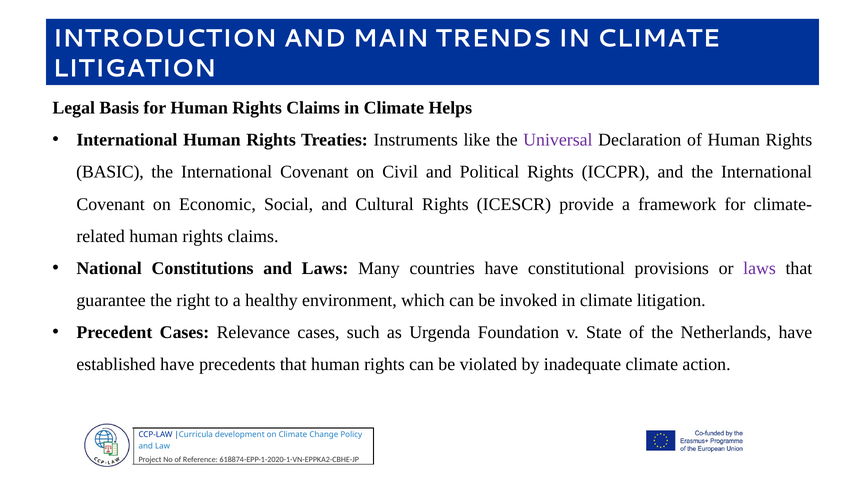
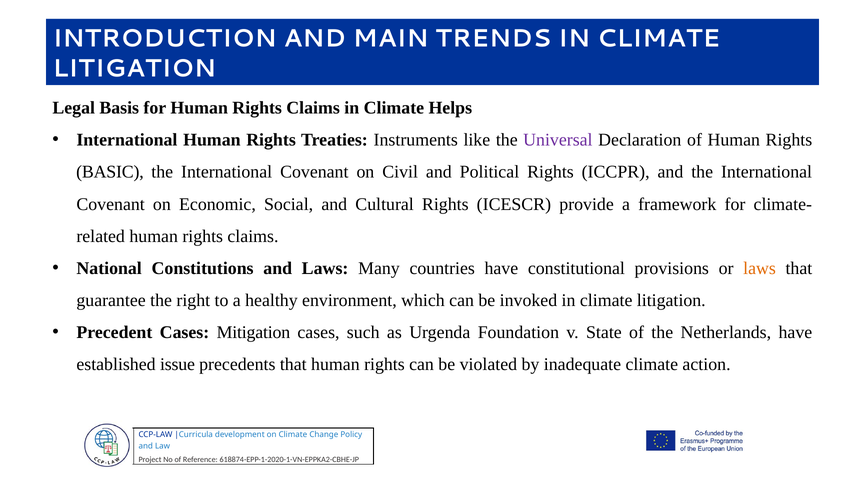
laws colour: purple -> orange (760, 268)
Relevance: Relevance -> Mitigation (253, 332)
established have: have -> issue (177, 364)
